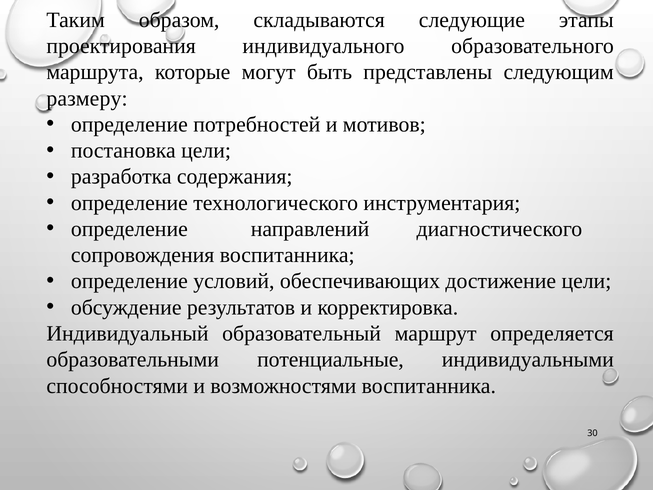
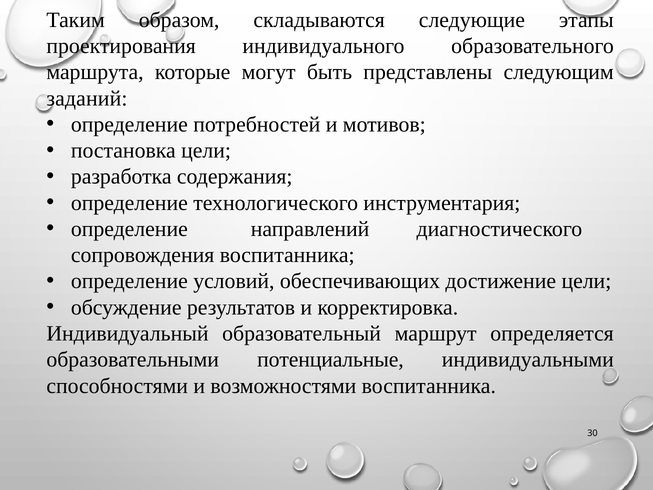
размеру: размеру -> заданий (87, 98)
